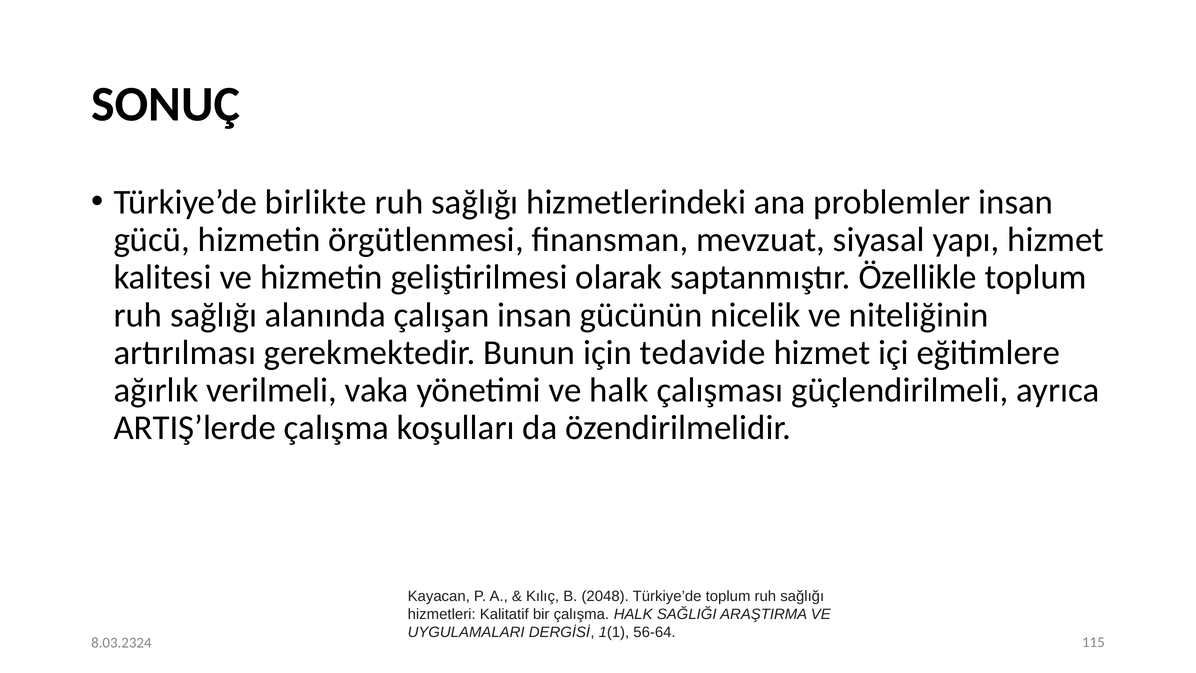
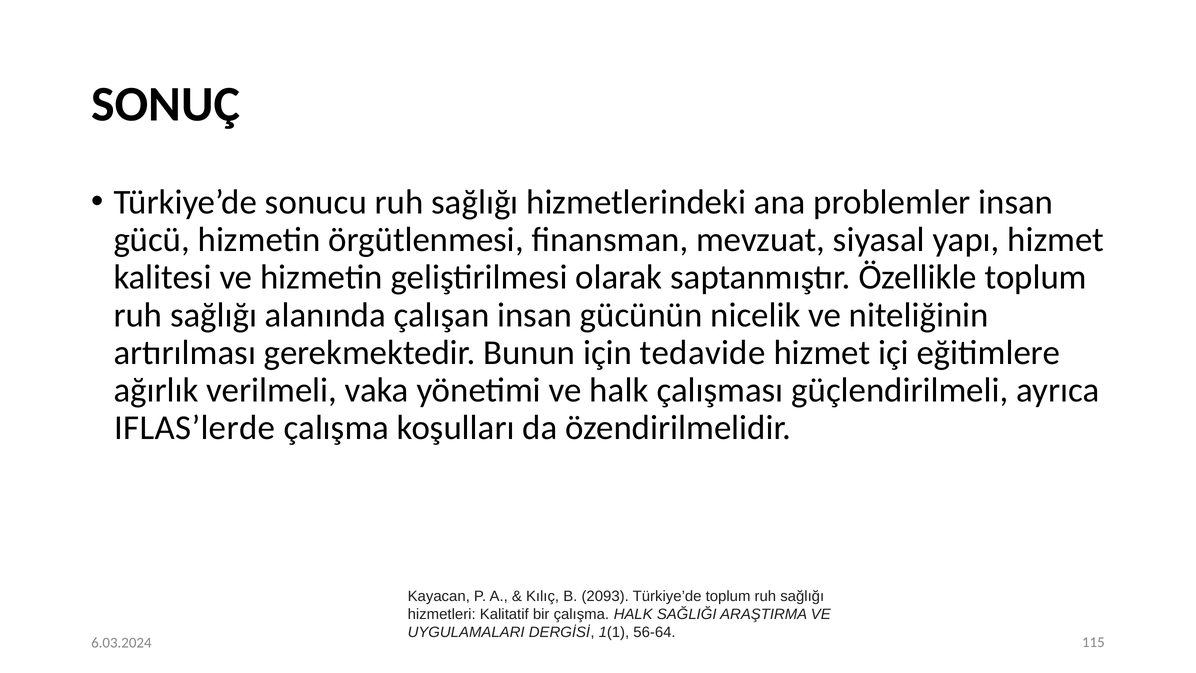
birlikte: birlikte -> sonucu (316, 202)
ARTIŞ’lerde: ARTIŞ’lerde -> IFLAS’lerde (195, 428)
2048: 2048 -> 2093 (605, 596)
8.03.2324: 8.03.2324 -> 6.03.2024 (121, 642)
